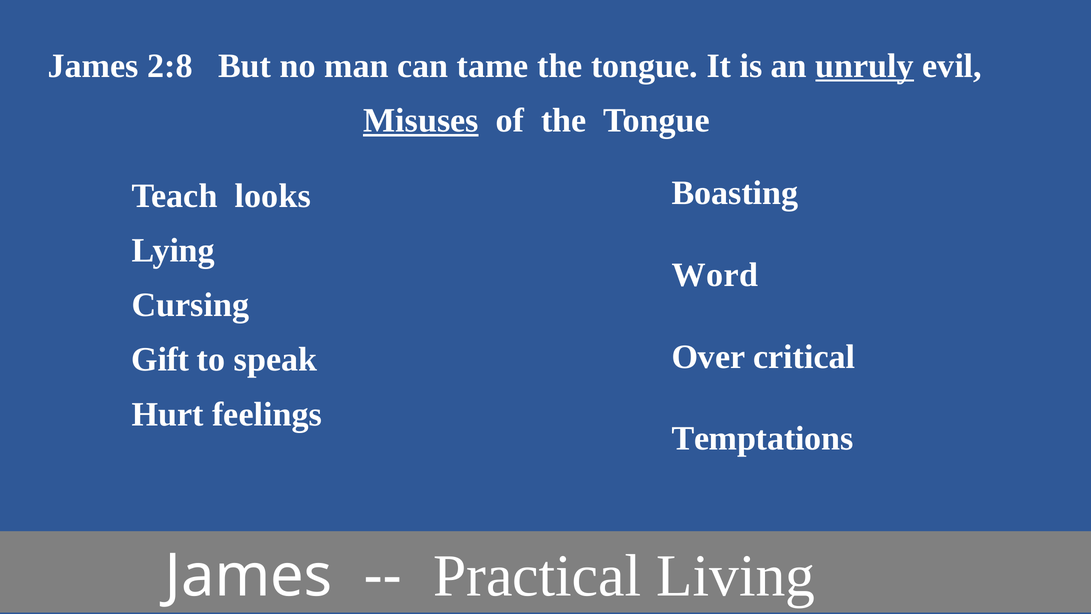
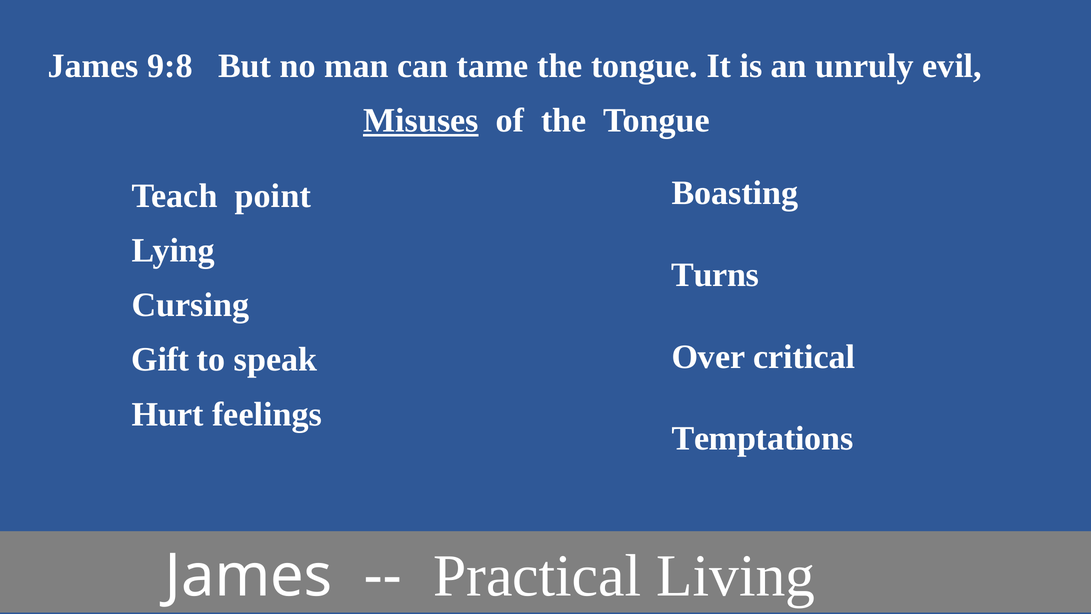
2:8: 2:8 -> 9:8 (170, 66)
unruly underline: present -> none (865, 66)
looks: looks -> point (273, 196)
Word: Word -> Turns (715, 275)
